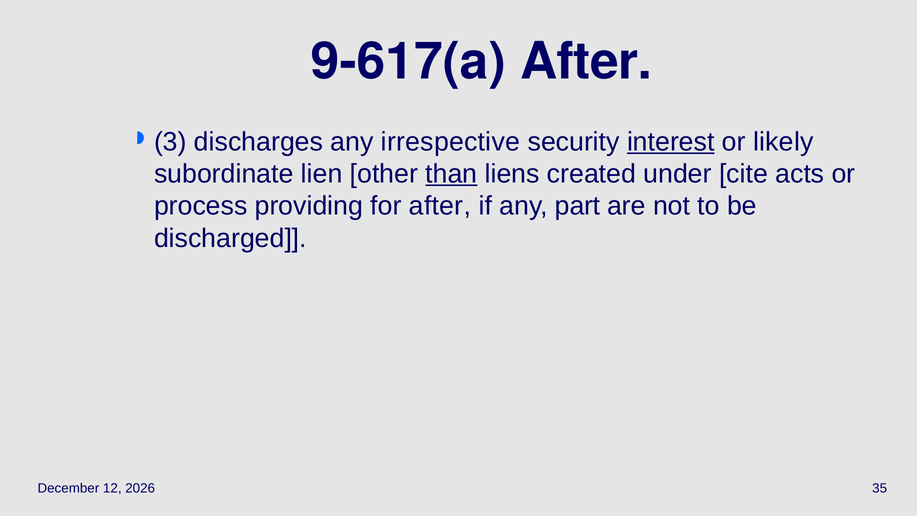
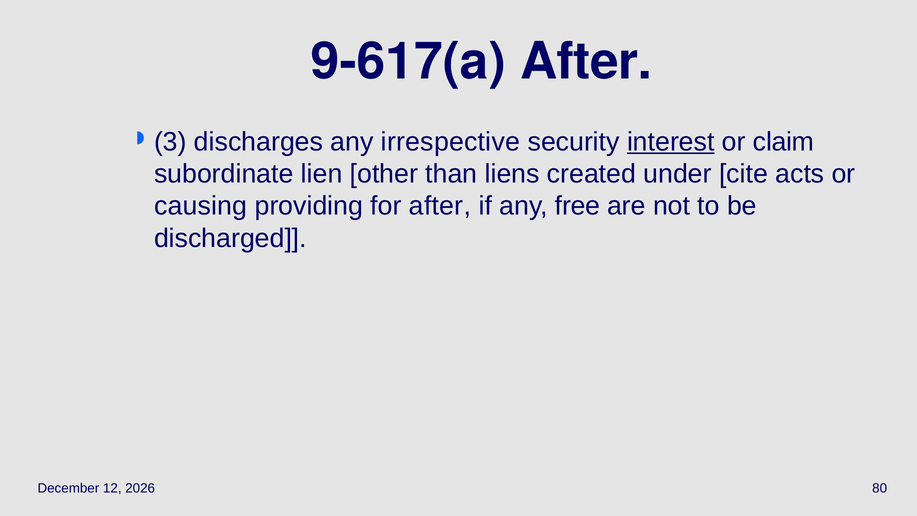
likely: likely -> claim (784, 142)
than underline: present -> none (451, 174)
process: process -> causing (201, 206)
part: part -> free (578, 206)
35: 35 -> 80 (880, 488)
